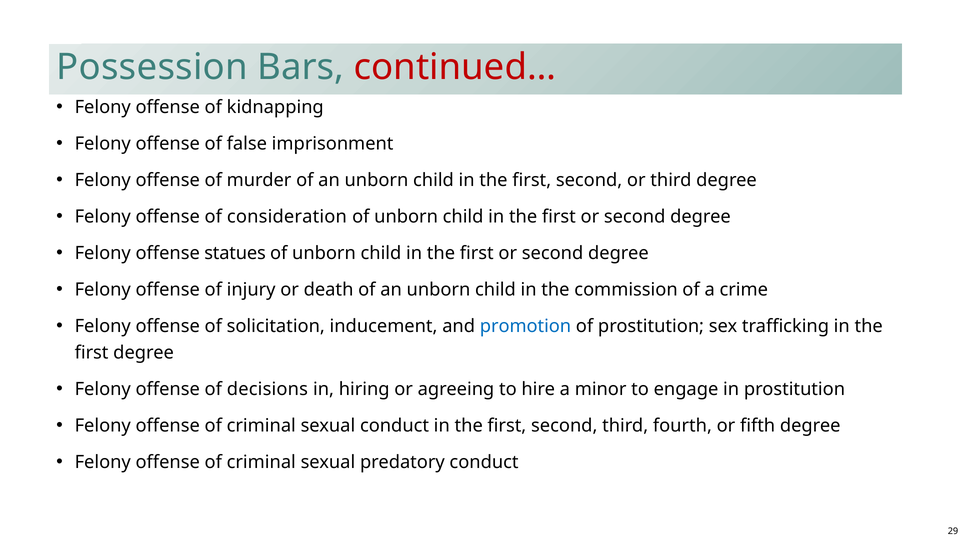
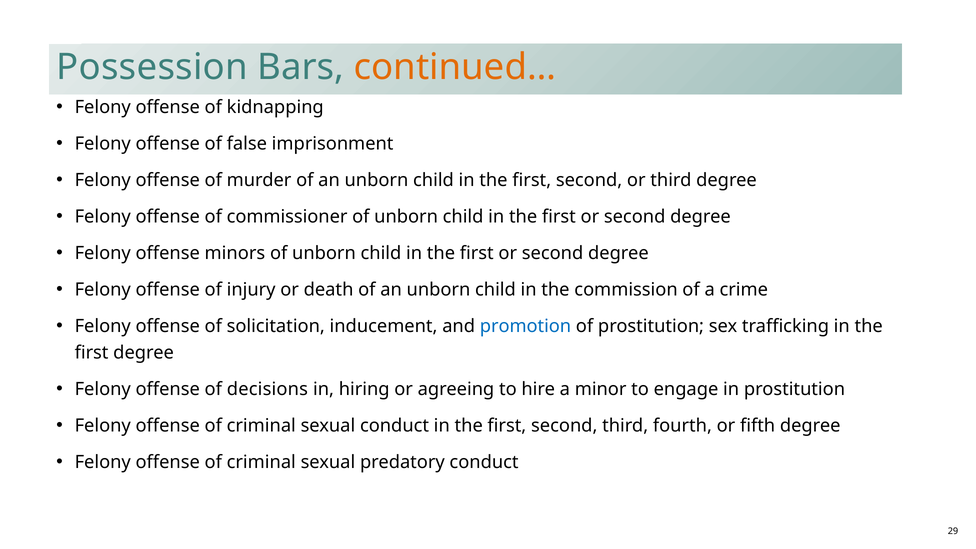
continued… colour: red -> orange (455, 67)
consideration: consideration -> commissioner (287, 217)
statues: statues -> minors (235, 253)
